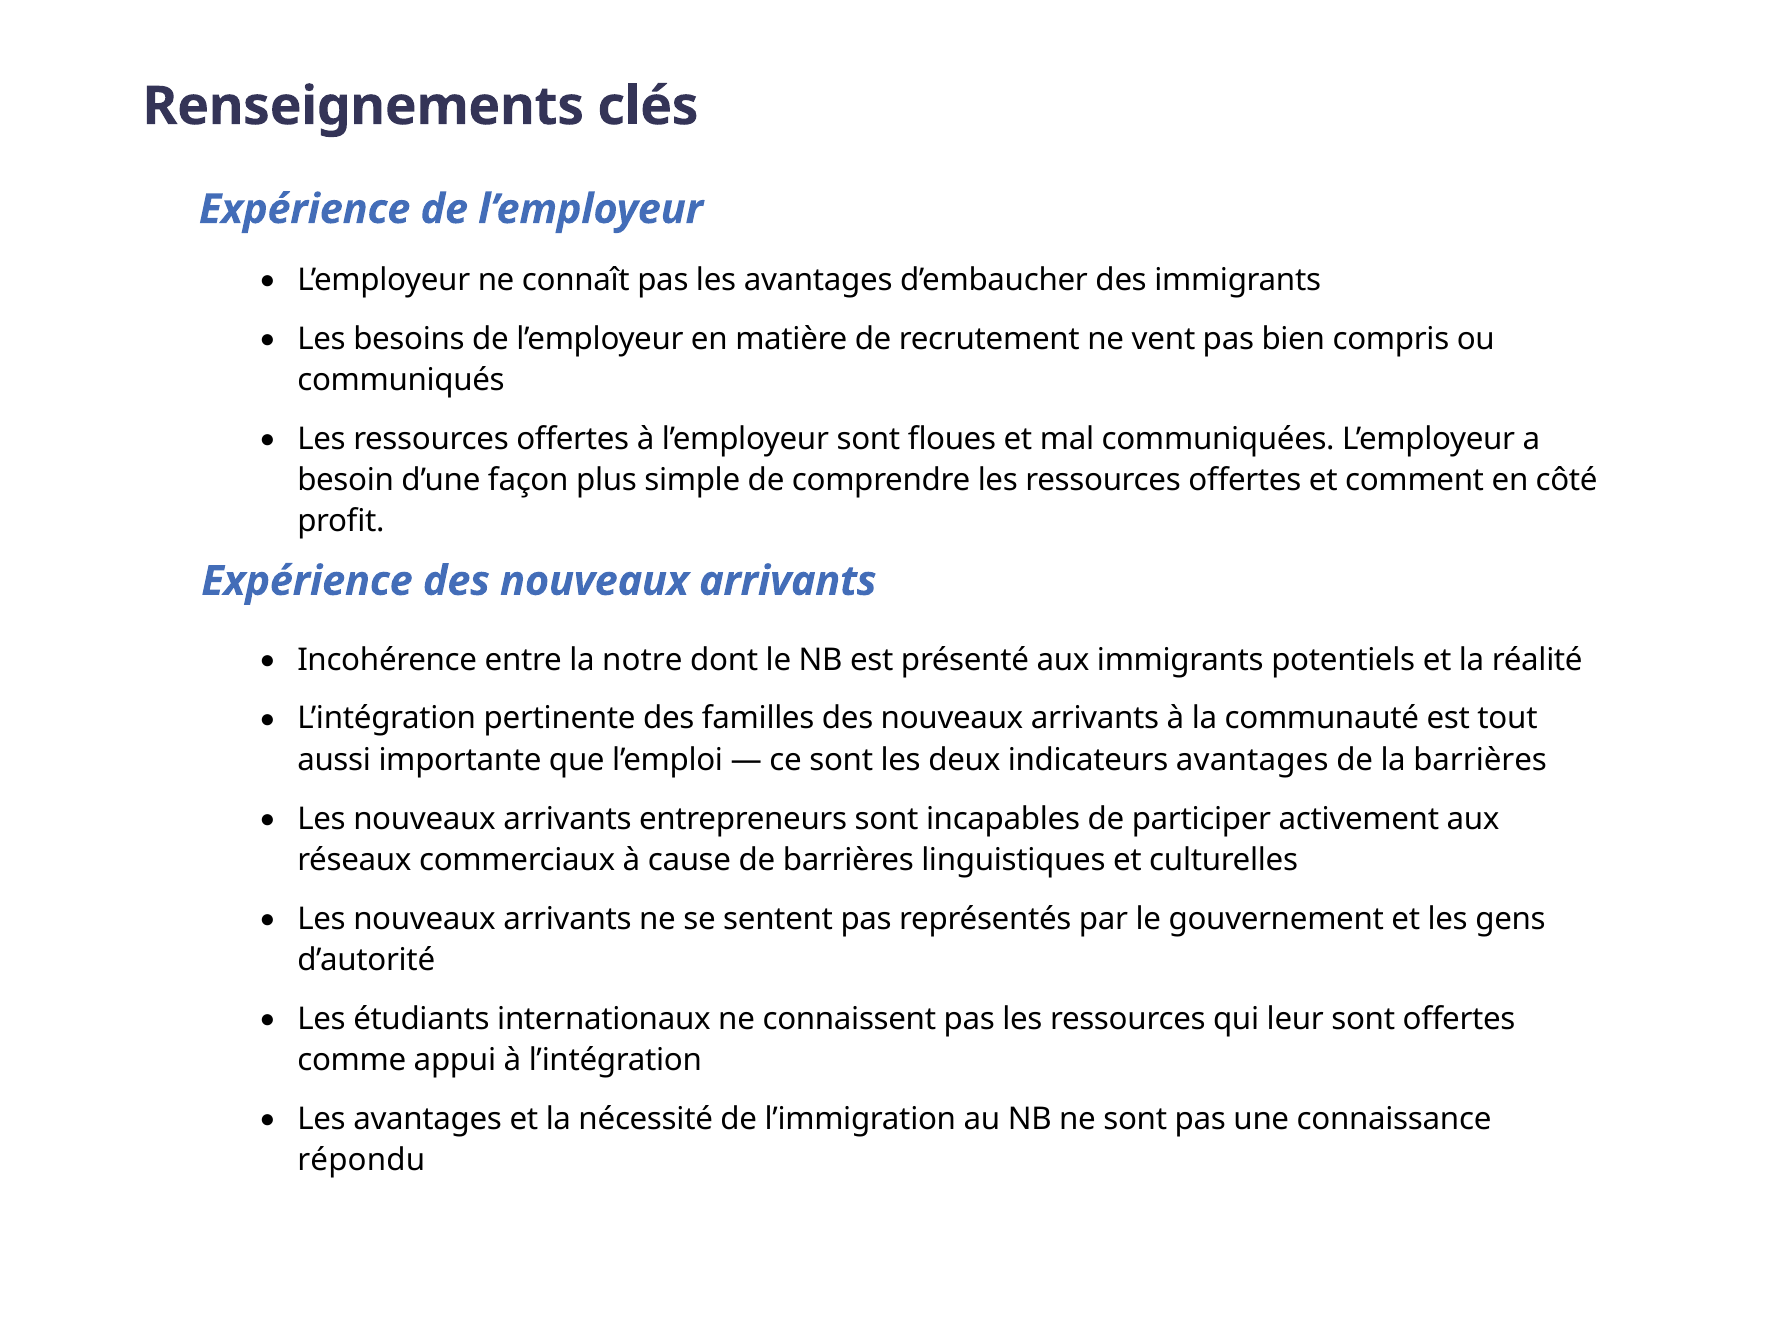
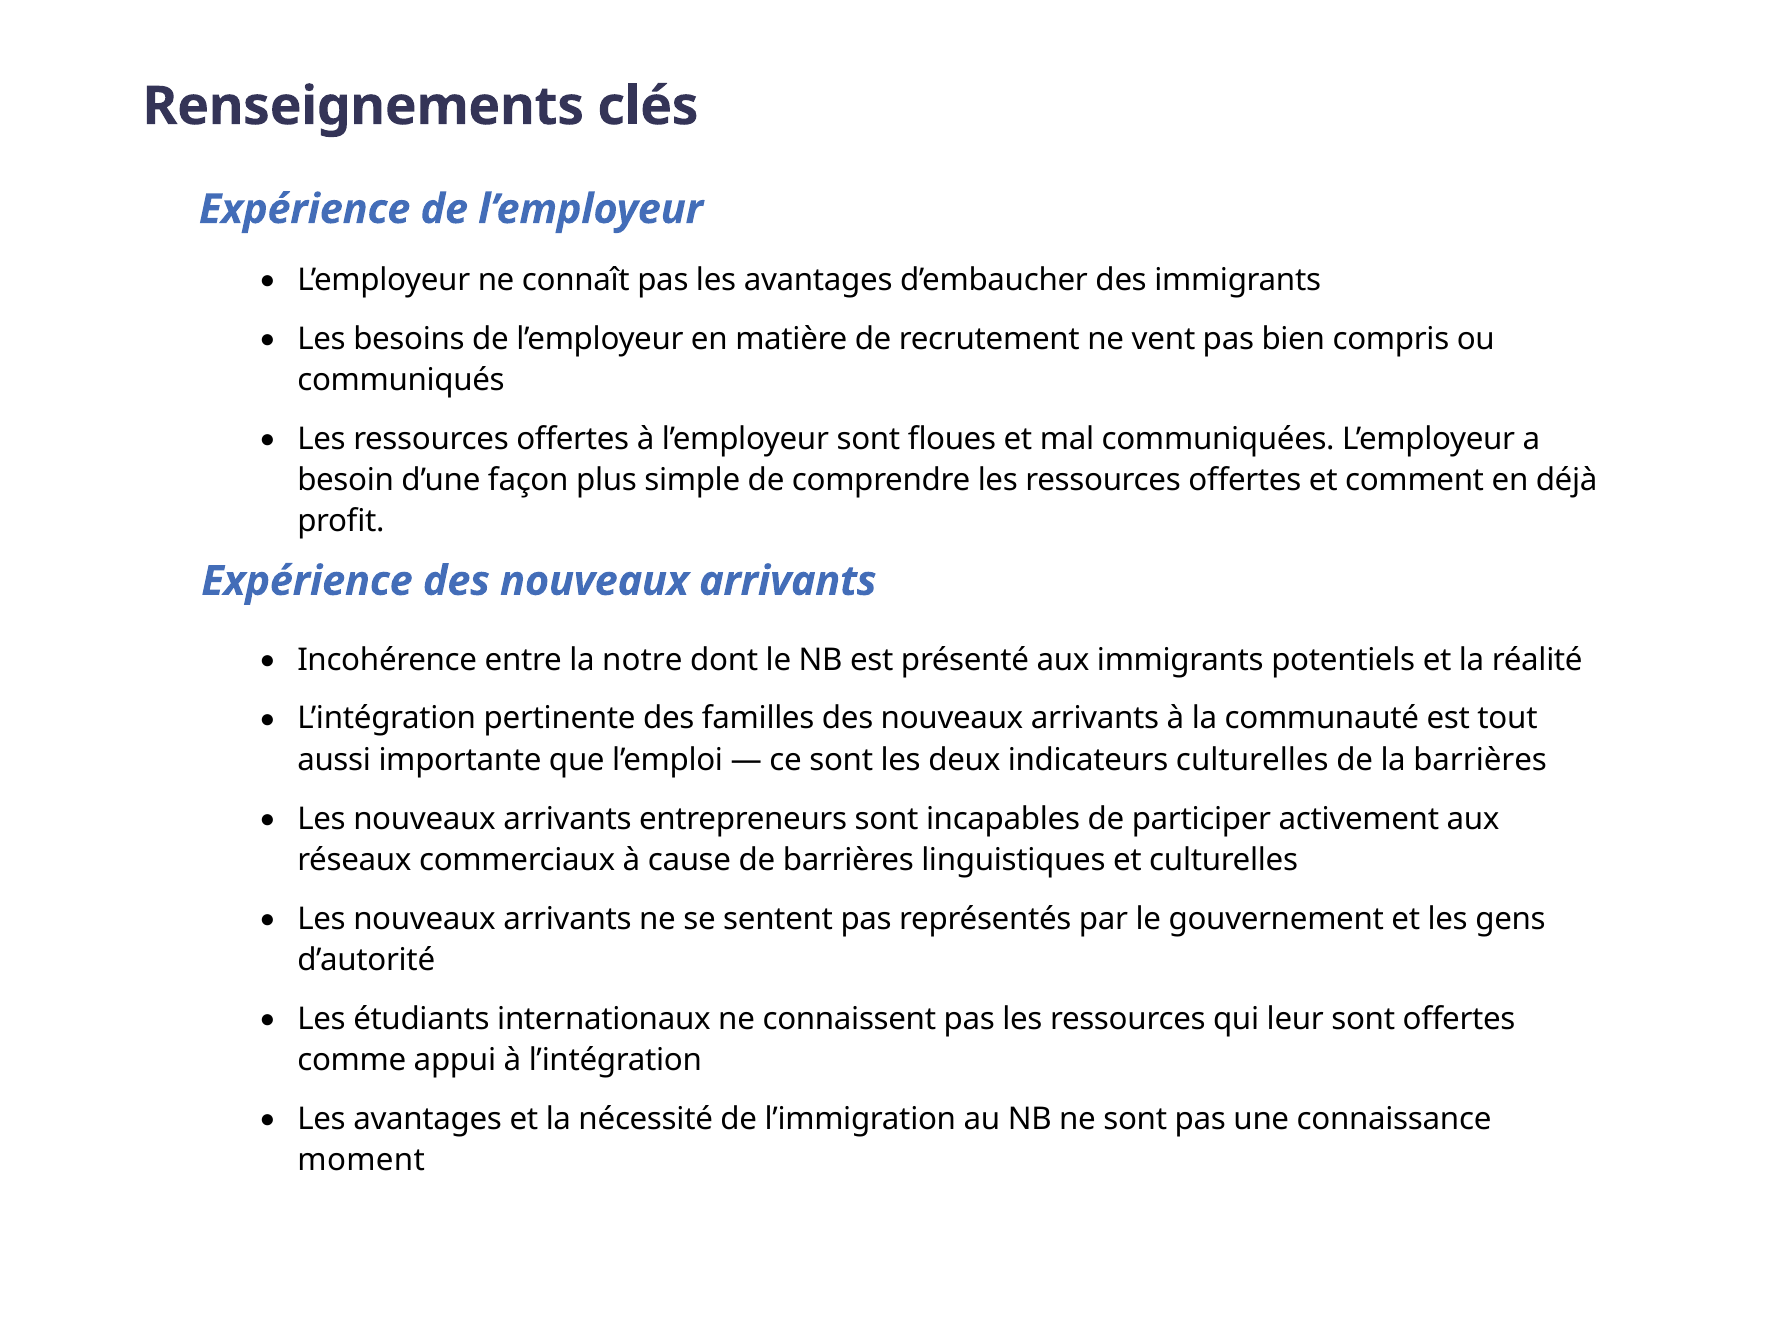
côté: côté -> déjà (1567, 480)
indicateurs avantages: avantages -> culturelles (1252, 760)
répondu: répondu -> moment (361, 1160)
